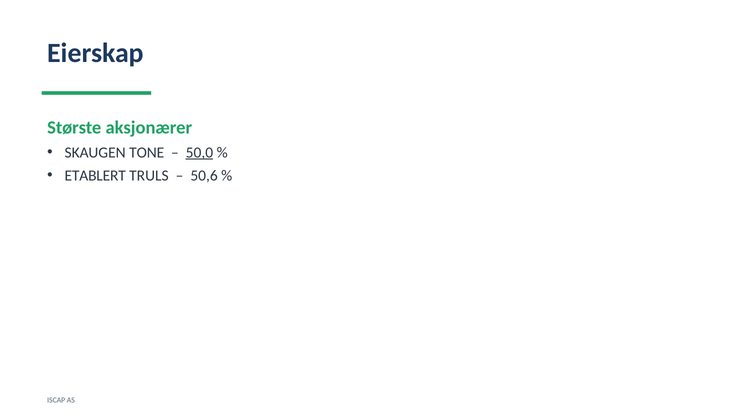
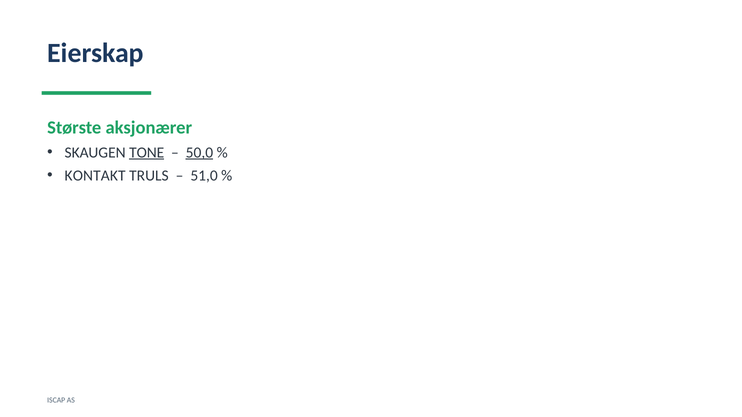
TONE underline: none -> present (147, 153)
ETABLERT: ETABLERT -> KONTAKT (95, 176)
50,6: 50,6 -> 51,0 (204, 176)
